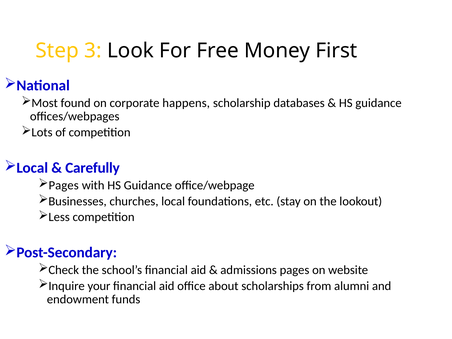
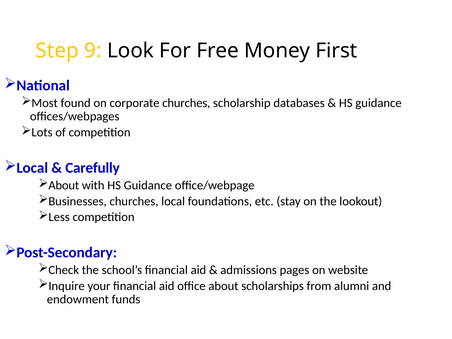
3: 3 -> 9 (93, 51)
corporate happens: happens -> churches (186, 103)
Pages: Pages -> About (64, 185)
